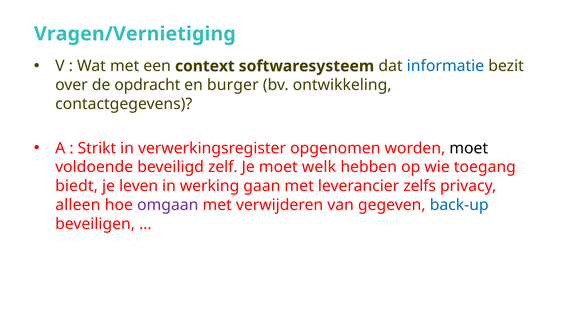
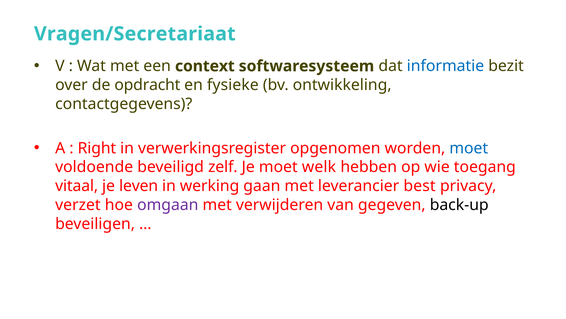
Vragen/Vernietiging: Vragen/Vernietiging -> Vragen/Secretariaat (135, 34)
burger: burger -> fysieke (233, 85)
Strikt: Strikt -> Right (97, 148)
moet colour: black -> blue (469, 148)
biedt: biedt -> vitaal (77, 186)
zelfs: zelfs -> best (420, 186)
alleen: alleen -> verzet (78, 205)
back-up colour: blue -> black (459, 205)
